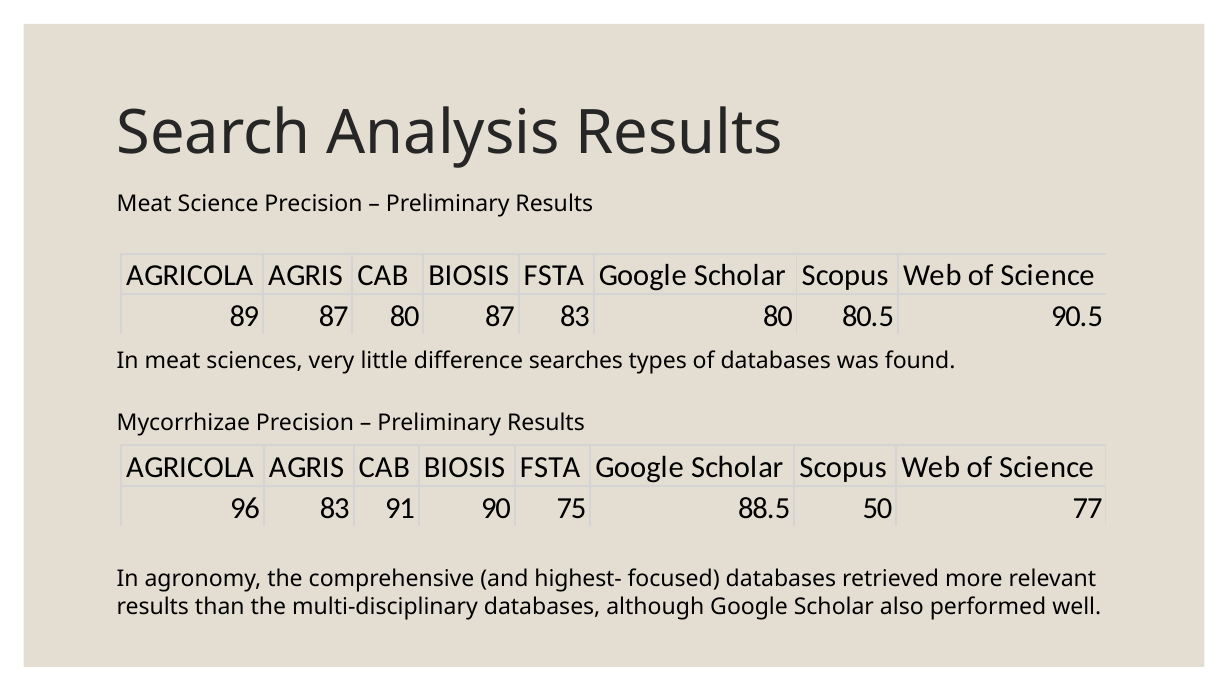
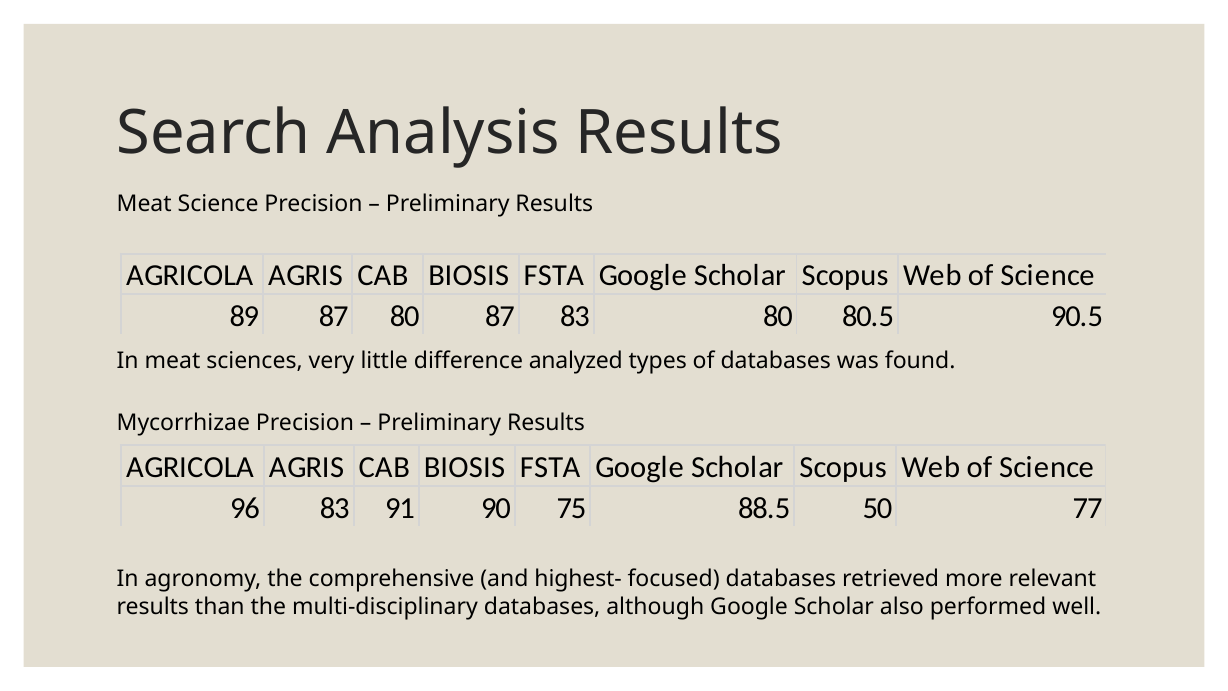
searches: searches -> analyzed (576, 361)
